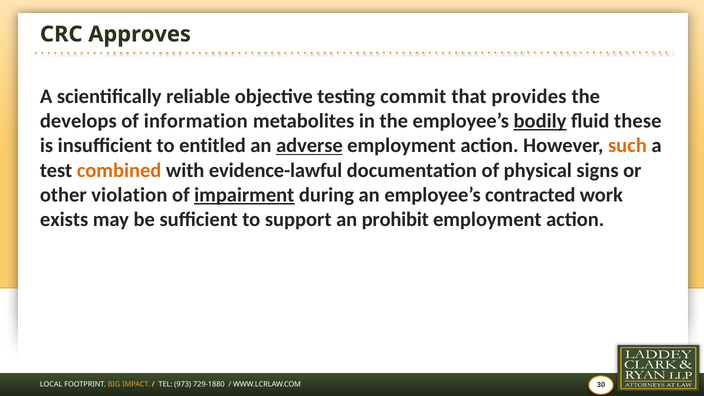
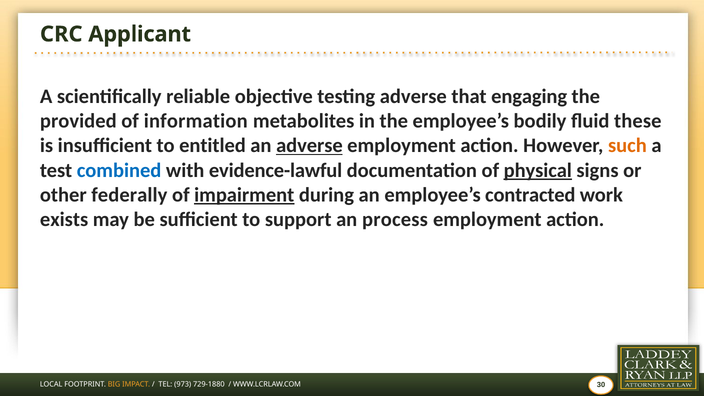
Approves: Approves -> Applicant (140, 34)
testing commit: commit -> adverse (413, 96)
provides: provides -> engaging (529, 96)
develops: develops -> provided (78, 121)
bodily underline: present -> none (540, 121)
combined colour: orange -> blue (119, 170)
physical underline: none -> present (538, 170)
violation: violation -> federally (129, 195)
prohibit: prohibit -> process (395, 220)
